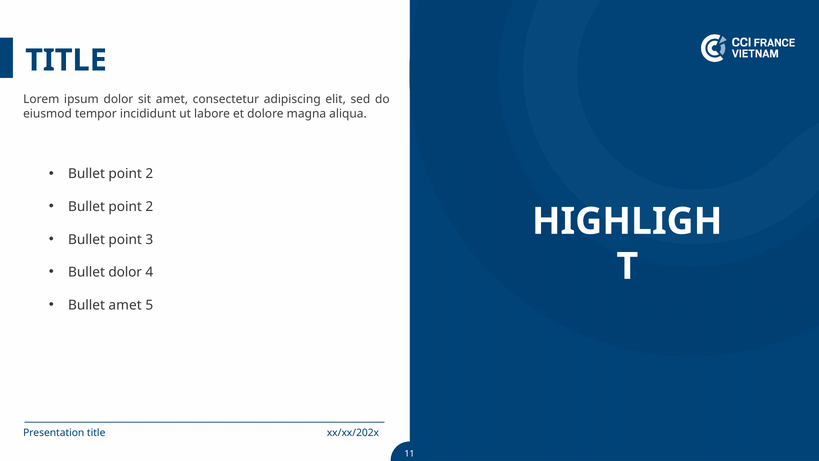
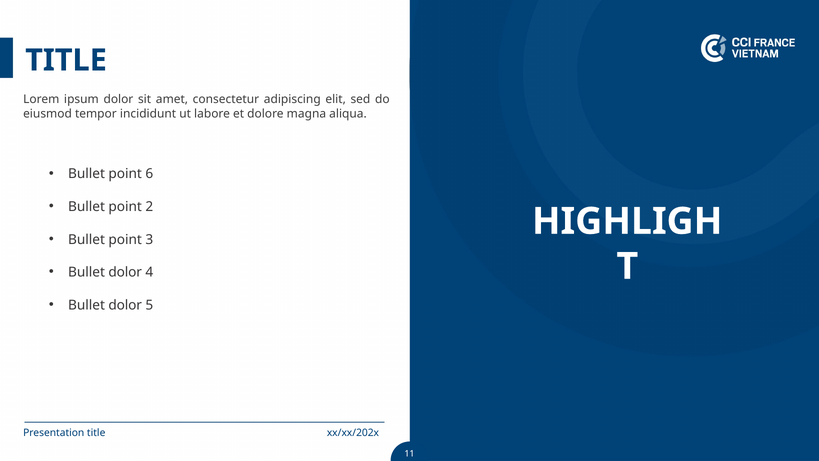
2: 2 -> 6 (149, 174)
amet: amet -> dolor (125, 305)
